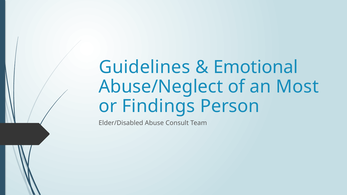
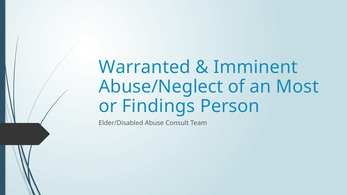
Guidelines: Guidelines -> Warranted (145, 67)
Emotional: Emotional -> Imminent (256, 67)
